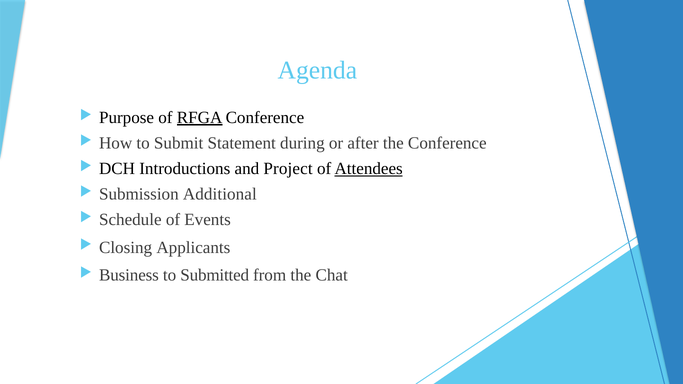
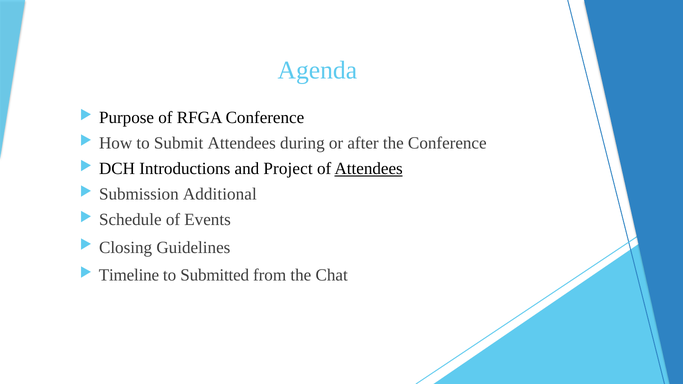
RFGA underline: present -> none (200, 117)
Submit Statement: Statement -> Attendees (242, 143)
Applicants: Applicants -> Guidelines (193, 248)
Business: Business -> Timeline (129, 275)
